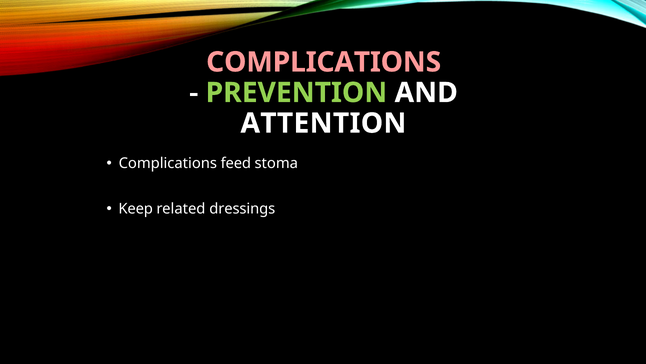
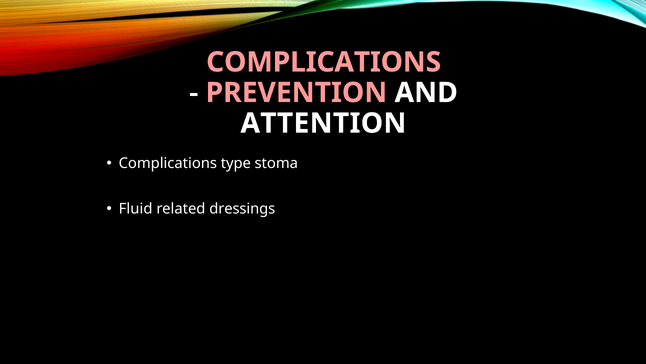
PREVENTION colour: light green -> pink (296, 93)
feed: feed -> type (236, 163)
Keep: Keep -> Fluid (136, 209)
